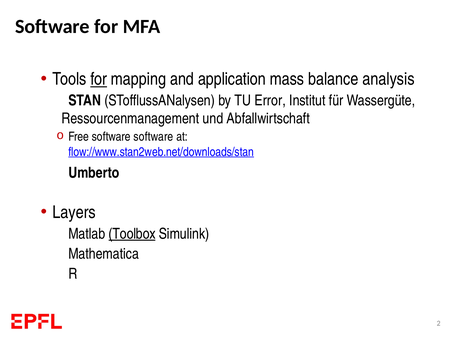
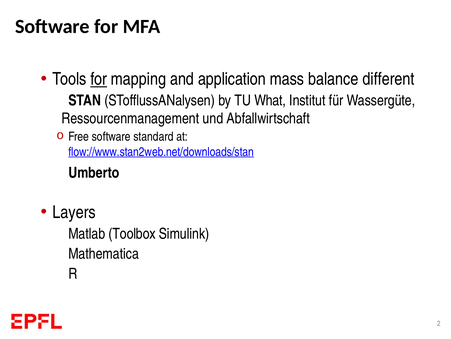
analysis: analysis -> different (389, 79)
Error: Error -> What (270, 100)
software software: software -> standard (154, 137)
Toolbox underline: present -> none (132, 233)
